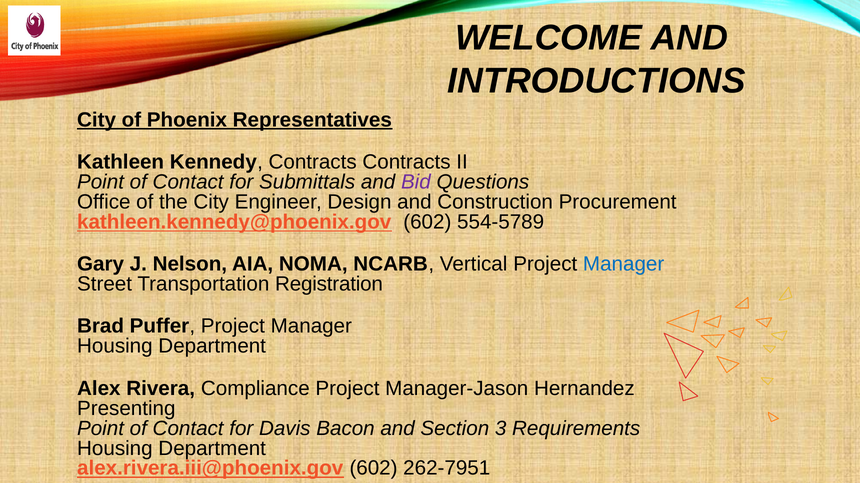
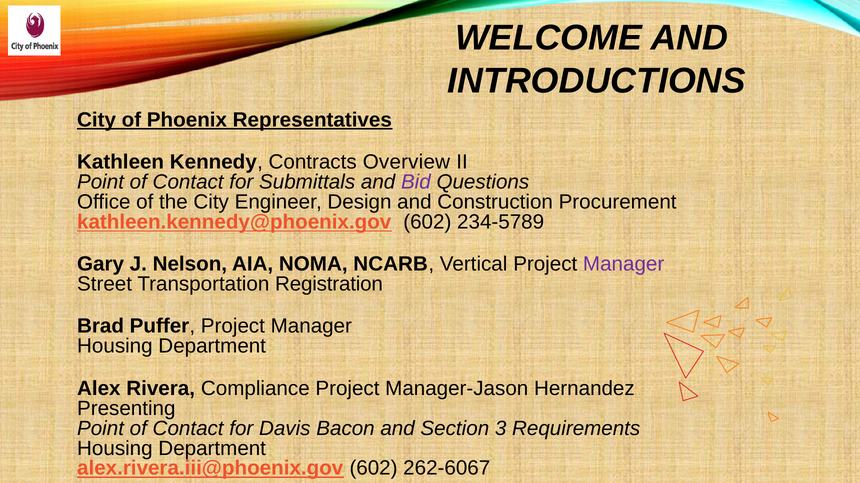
Contracts Contracts: Contracts -> Overview (406, 162)
554-5789: 554-5789 -> 234-5789 (501, 222)
Manager colour: blue -> purple (624, 264)
262-7951: 262-7951 -> 262-6067 (447, 469)
